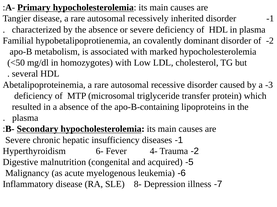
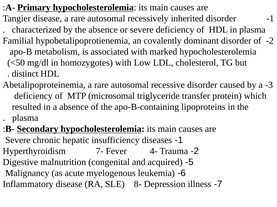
several: several -> distinct (25, 74)
6-: 6- -> 7- (100, 152)
